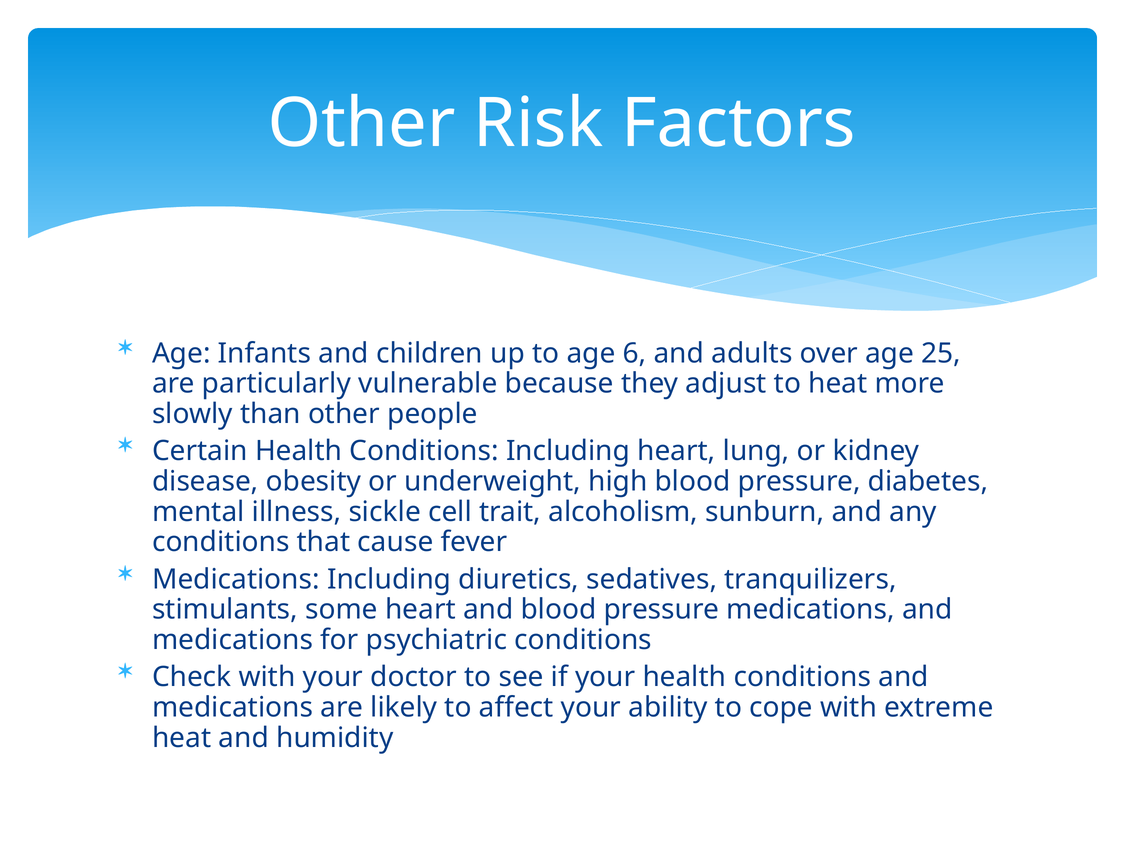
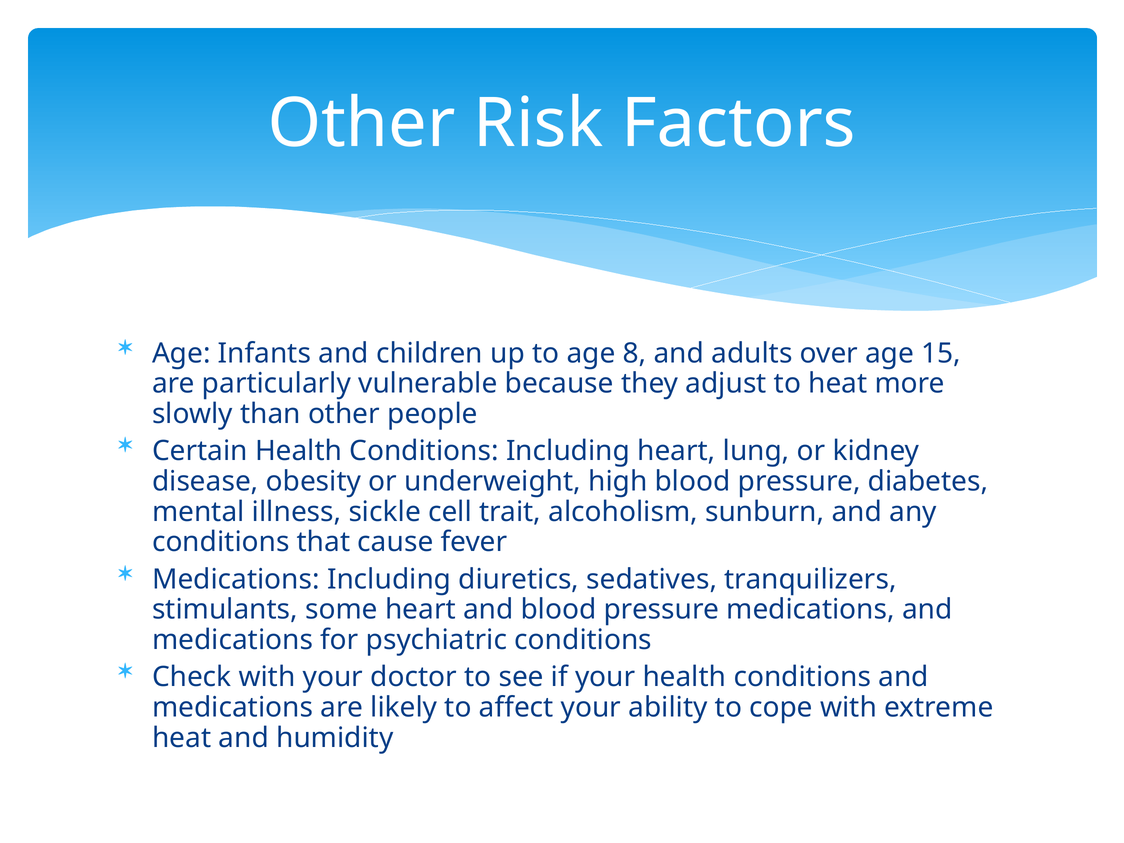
6: 6 -> 8 (635, 353)
25: 25 -> 15 (941, 353)
